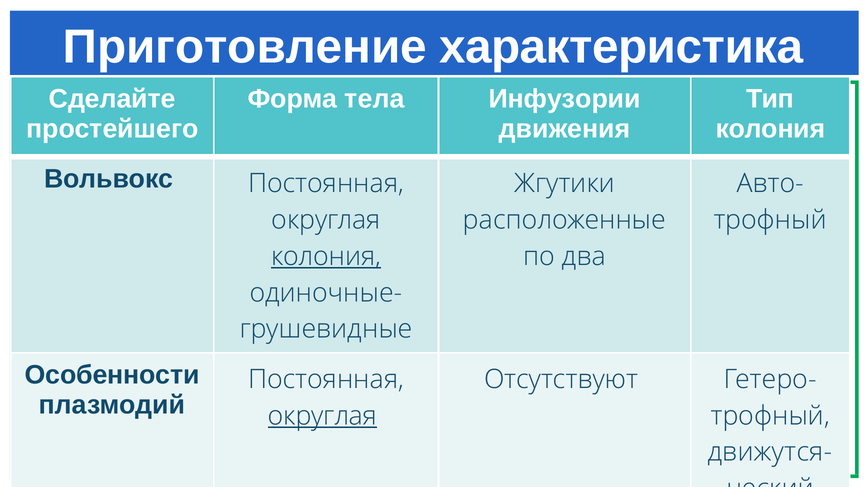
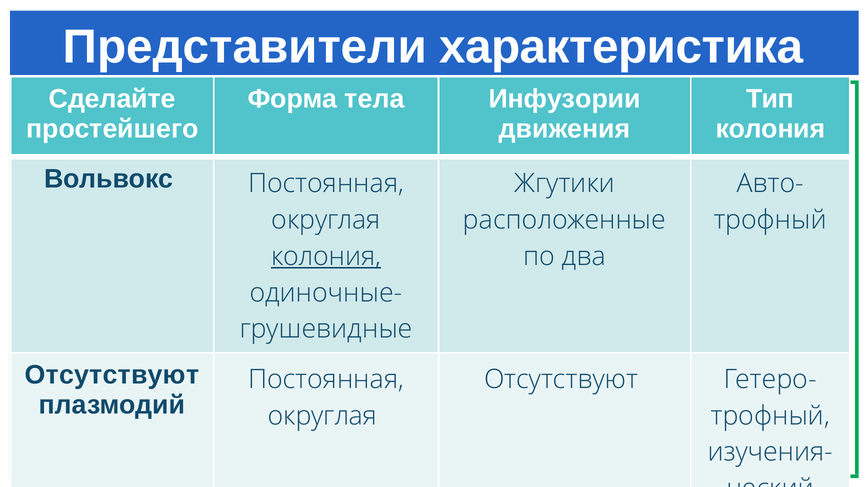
Приготовление: Приготовление -> Представители (245, 47)
Особенности: Особенности -> Отсутствуют (112, 375)
округлая underline: present -> none (322, 416)
движутся-: движутся- -> изучения- (770, 452)
